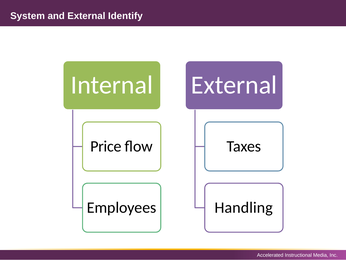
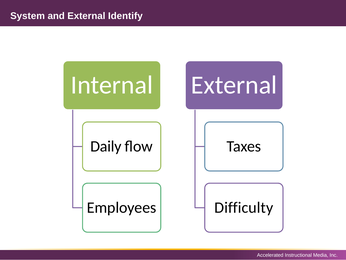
Price: Price -> Daily (106, 146)
Handling: Handling -> Difficulty (244, 207)
